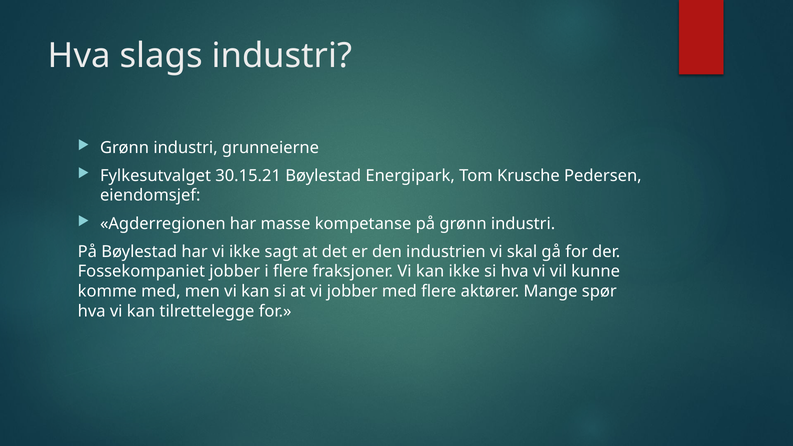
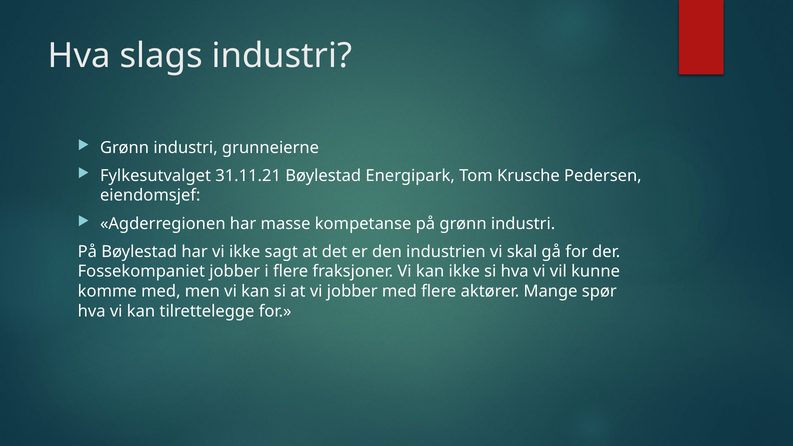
30.15.21: 30.15.21 -> 31.11.21 (248, 176)
